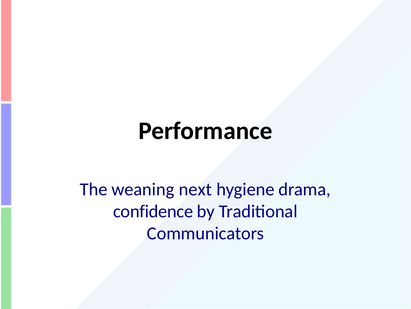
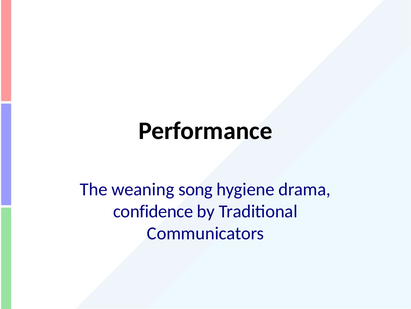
next: next -> song (196, 189)
